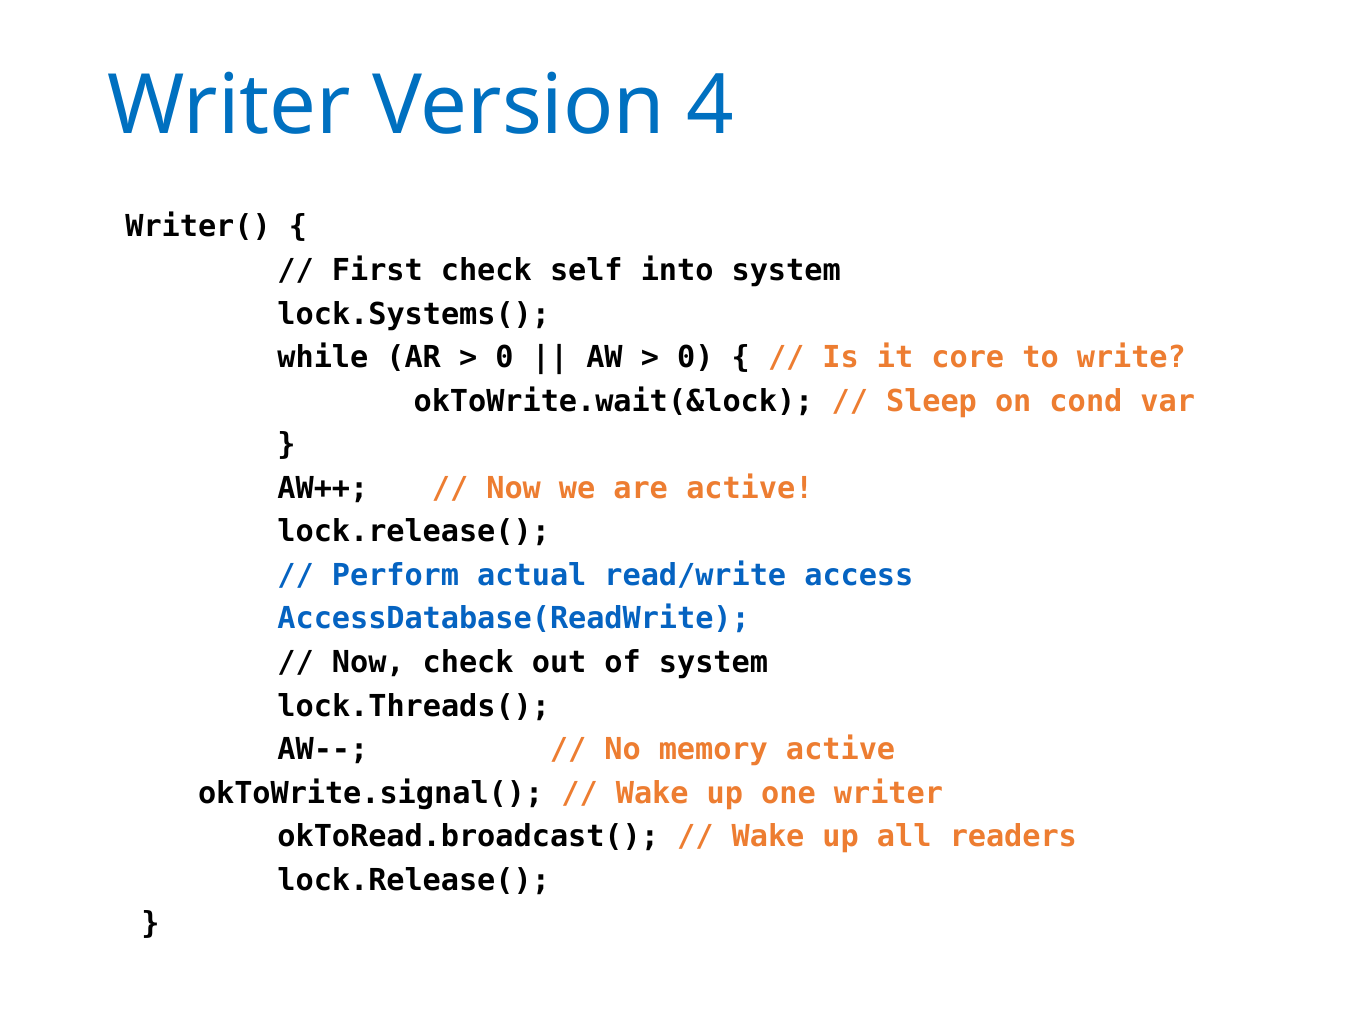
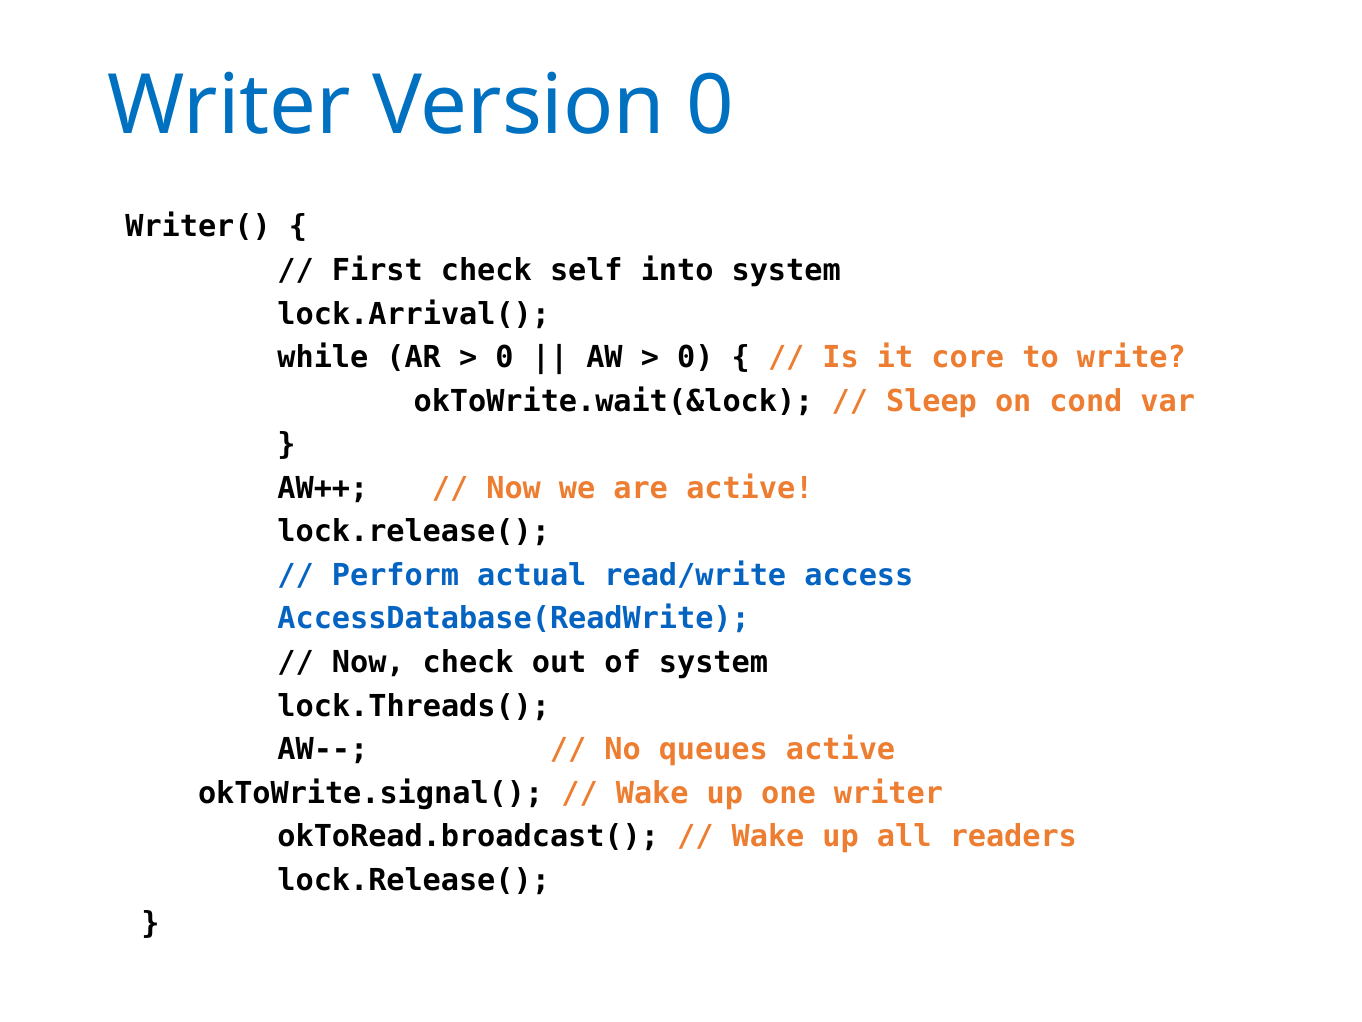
Version 4: 4 -> 0 (711, 106)
lock.Systems(: lock.Systems( -> lock.Arrival( (414, 314)
memory: memory -> queues (713, 749)
